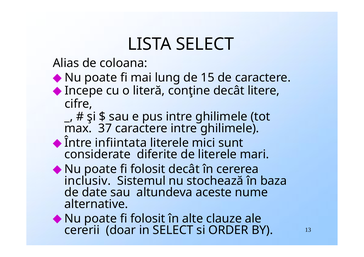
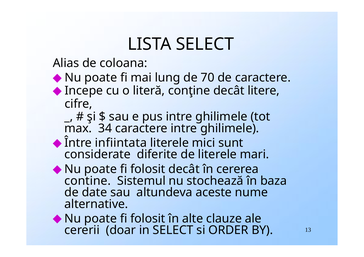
15: 15 -> 70 (208, 78)
37: 37 -> 34 (105, 128)
inclusiv: inclusiv -> contine (88, 181)
